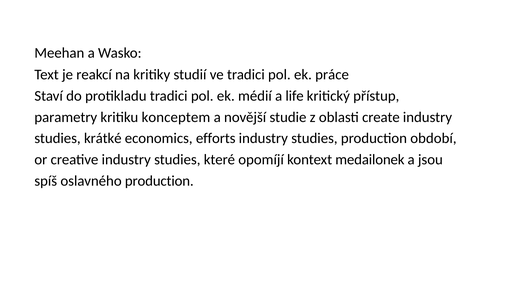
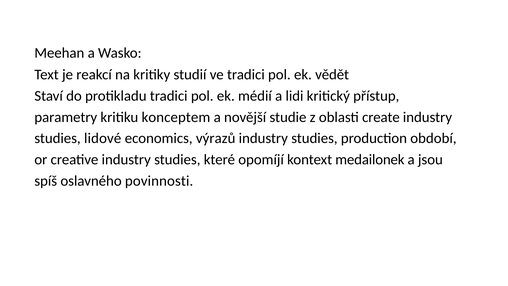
práce: práce -> vědět (332, 74)
life: life -> lidi (294, 96)
krátké: krátké -> lidové (103, 138)
efforts: efforts -> výrazů (216, 138)
oslavného production: production -> povinnosti (159, 181)
